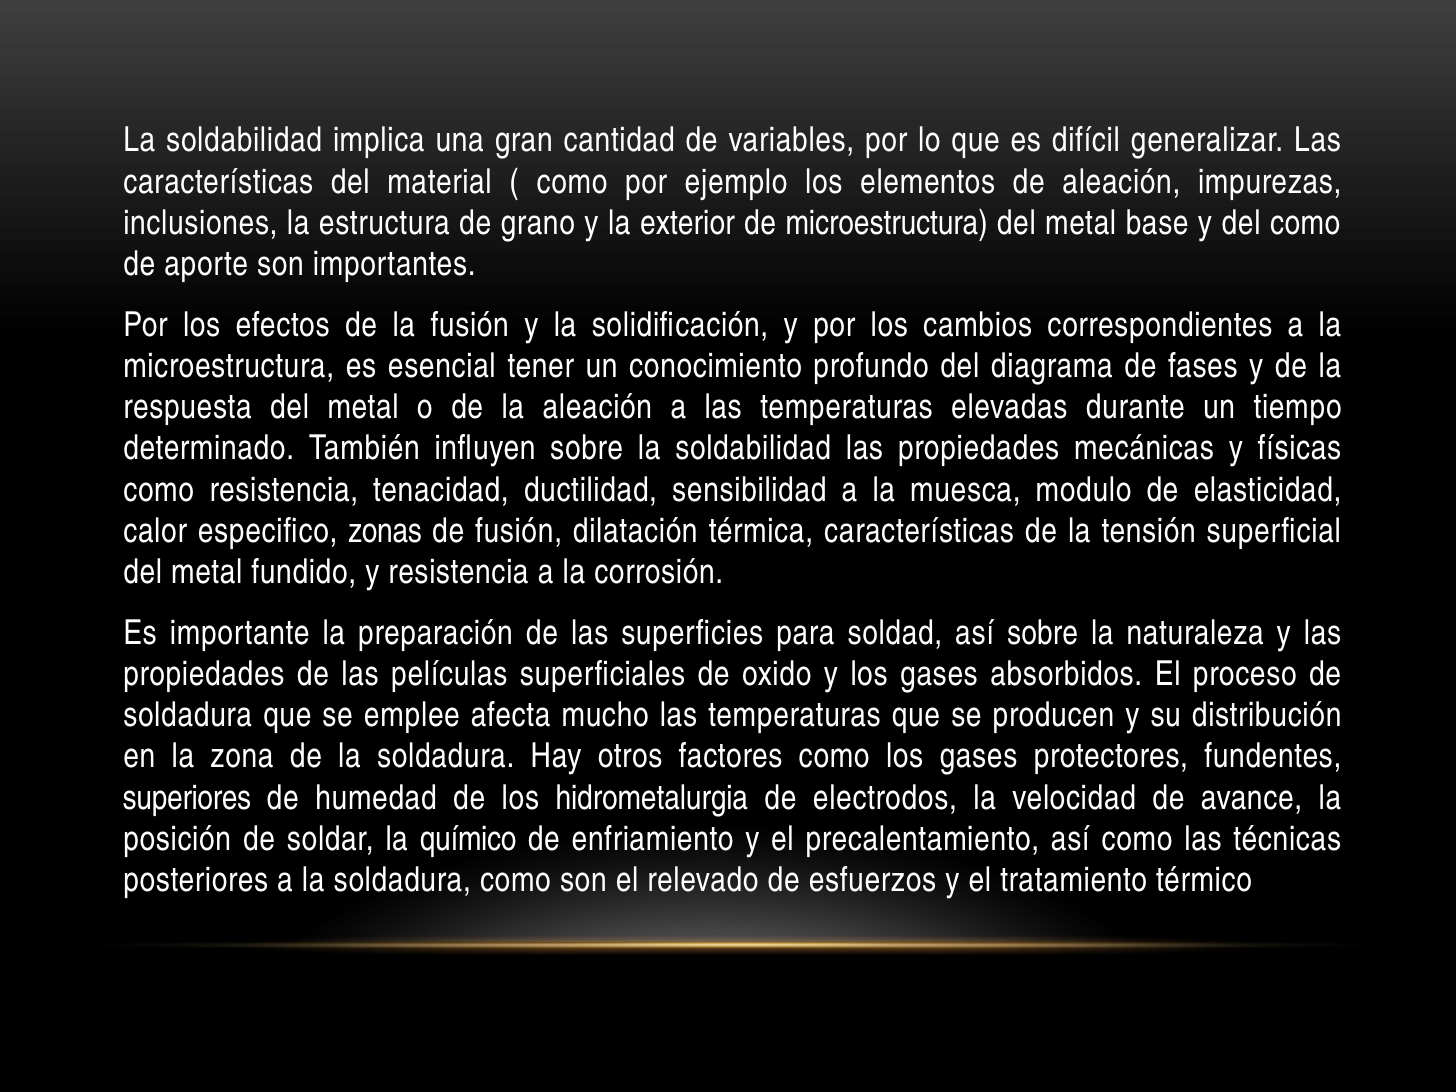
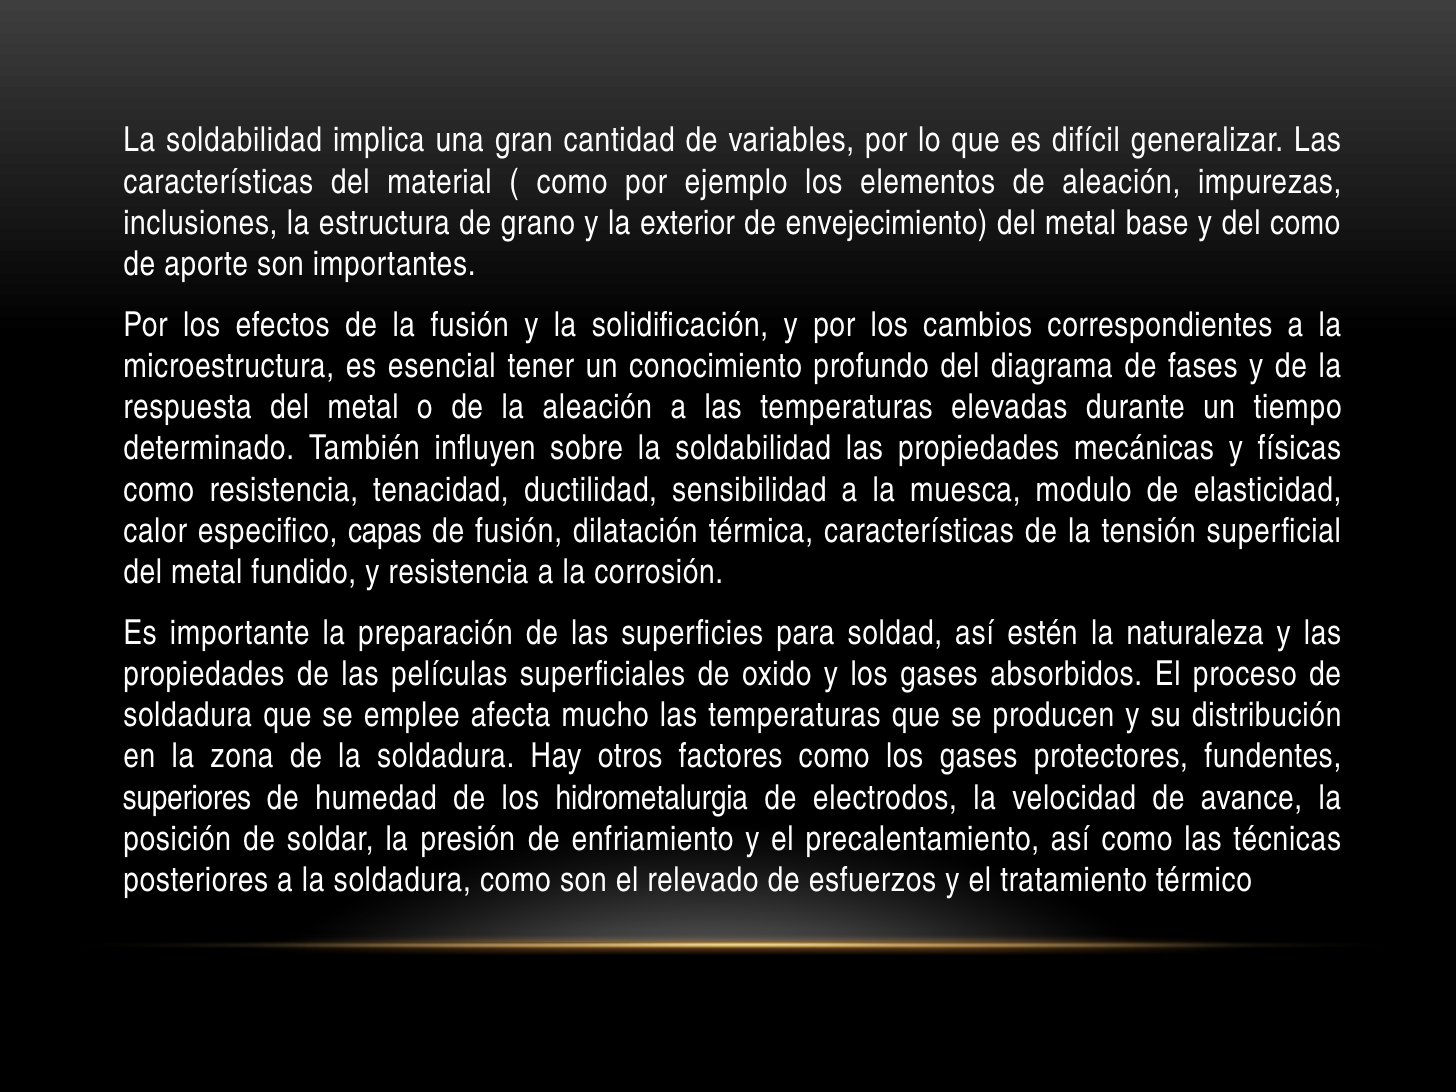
de microestructura: microestructura -> envejecimiento (886, 223)
zonas: zonas -> capas (385, 531)
así sobre: sobre -> estén (1042, 633)
químico: químico -> presión (468, 839)
